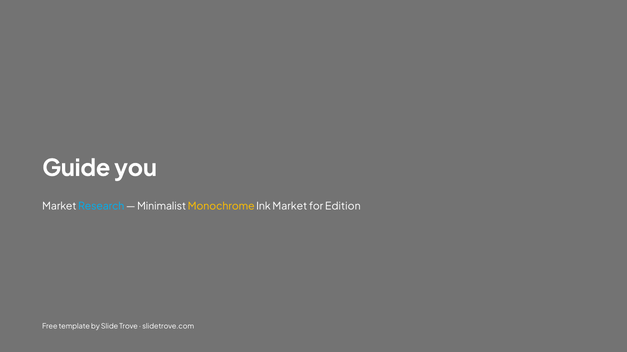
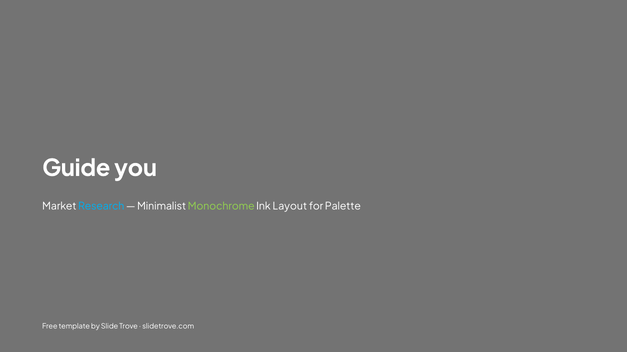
Monochrome colour: yellow -> light green (221, 207)
Ink Market: Market -> Layout (290, 207)
Edition: Edition -> Palette (343, 207)
